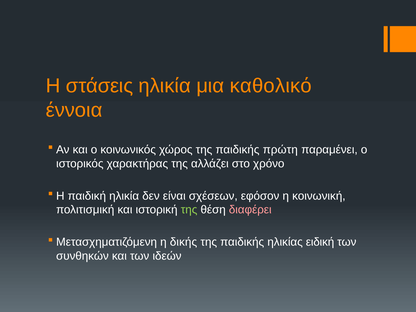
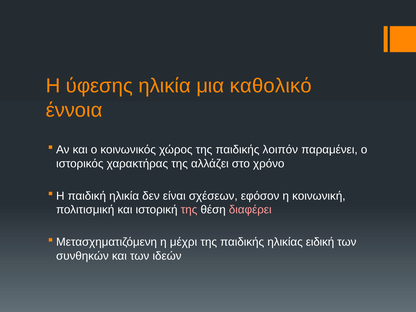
στάσεις: στάσεις -> ύφεσης (99, 86)
πρώτη: πρώτη -> λοιπόν (280, 150)
της colour: light green -> pink (189, 210)
δικής: δικής -> μέχρι (184, 242)
